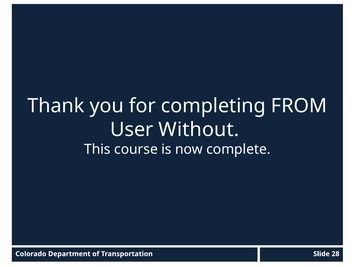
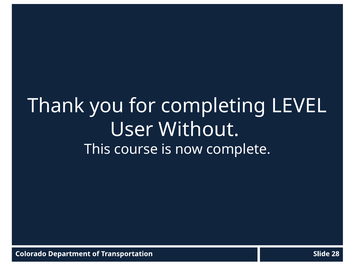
FROM: FROM -> LEVEL (299, 106)
